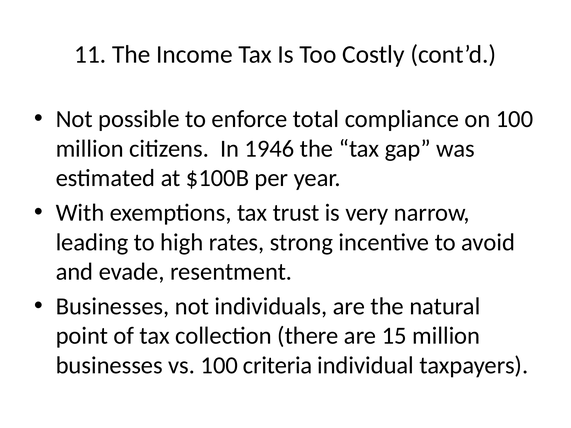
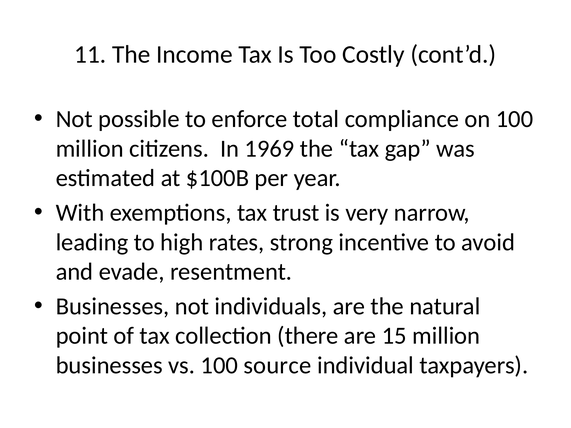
1946: 1946 -> 1969 (270, 149)
criteria: criteria -> source (277, 366)
